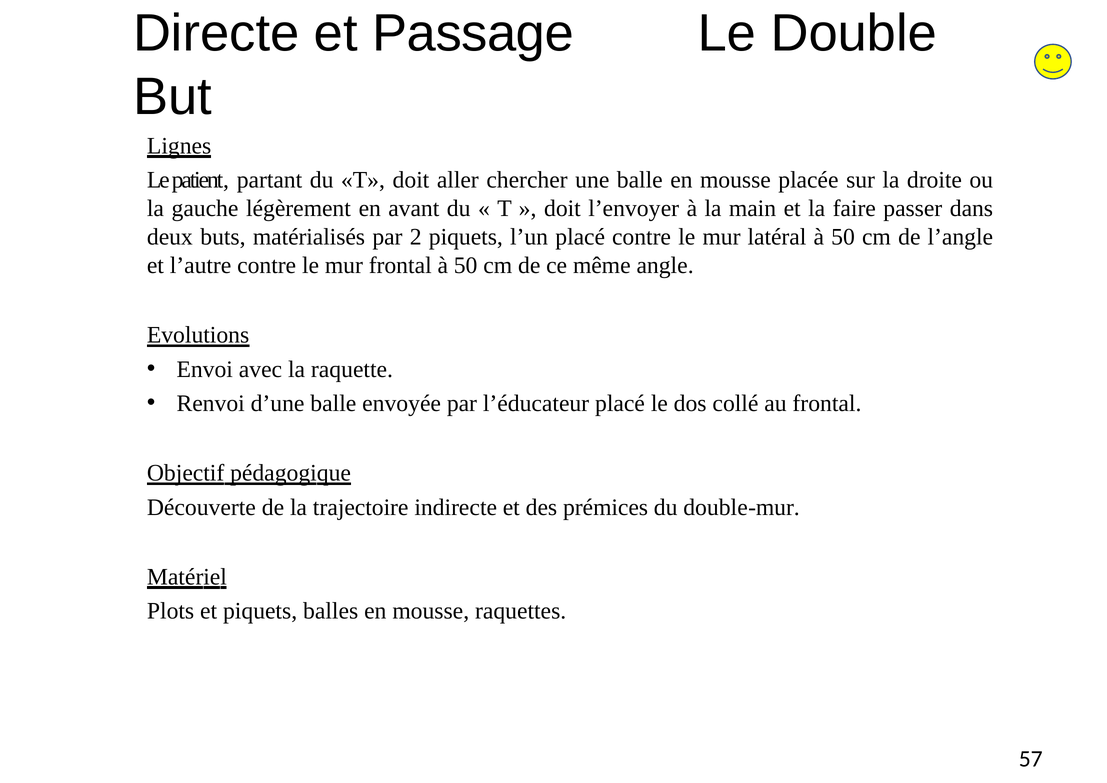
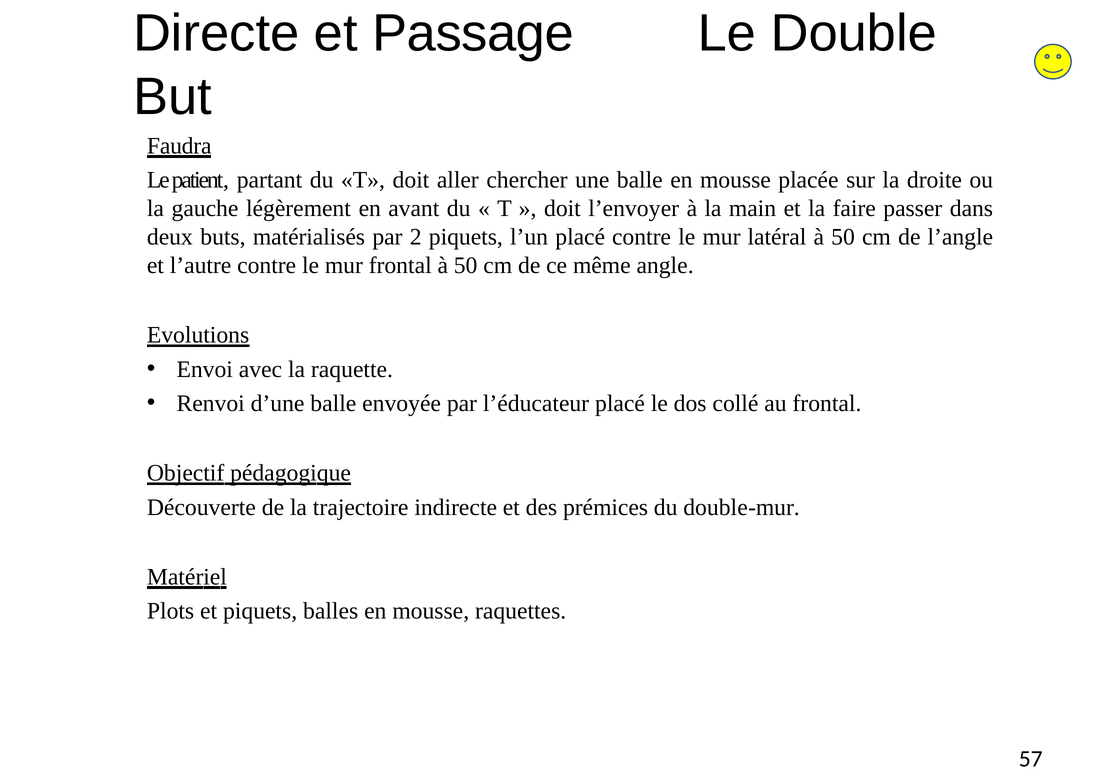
Lignes: Lignes -> Faudra (179, 146)
